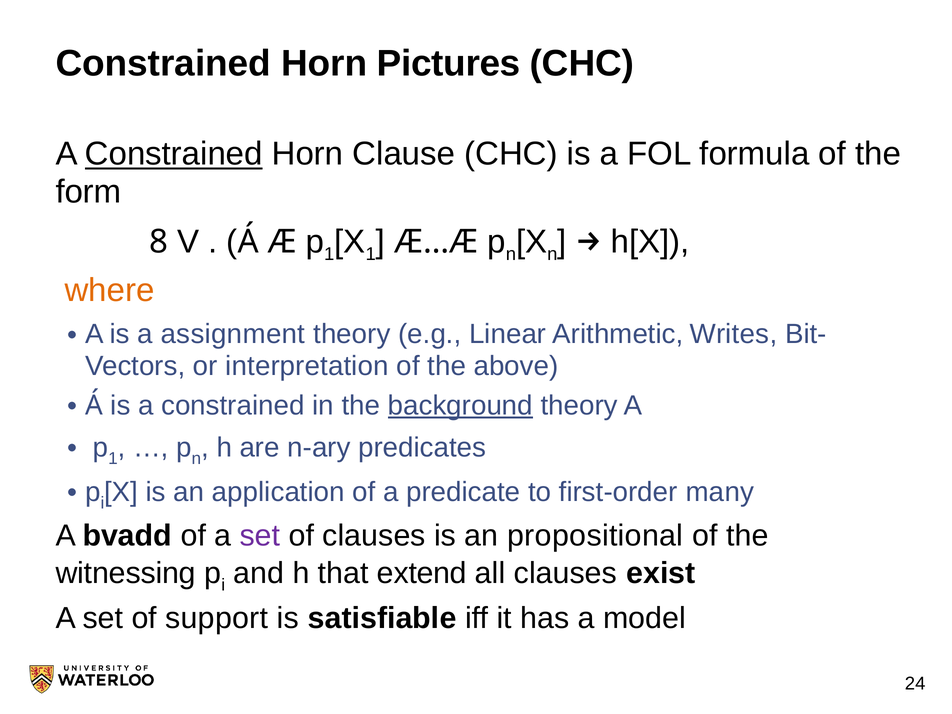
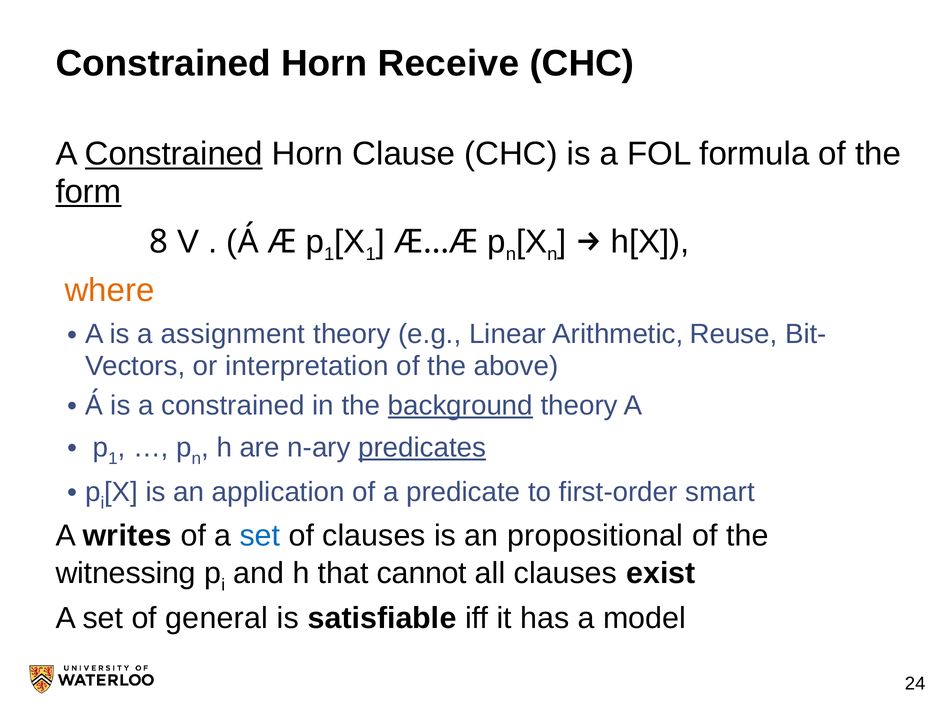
Pictures: Pictures -> Receive (448, 64)
form underline: none -> present (89, 192)
Writes: Writes -> Reuse (734, 334)
predicates underline: none -> present (422, 448)
many: many -> smart (720, 492)
bvadd: bvadd -> writes (127, 536)
set colour: purple -> blue (260, 536)
extend: extend -> cannot (422, 573)
support: support -> general (217, 618)
